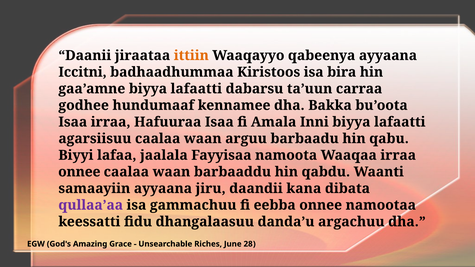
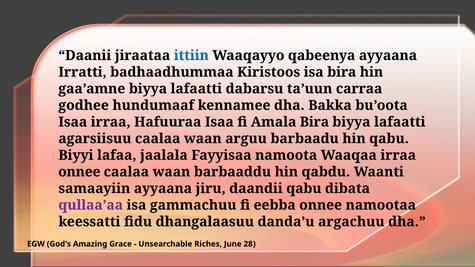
ittiin colour: orange -> blue (191, 56)
Iccitni: Iccitni -> Irratti (83, 72)
Amala Inni: Inni -> Bira (314, 122)
daandii kana: kana -> qabu (304, 189)
